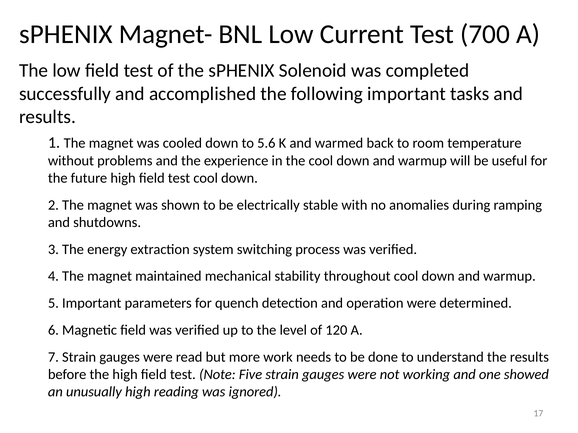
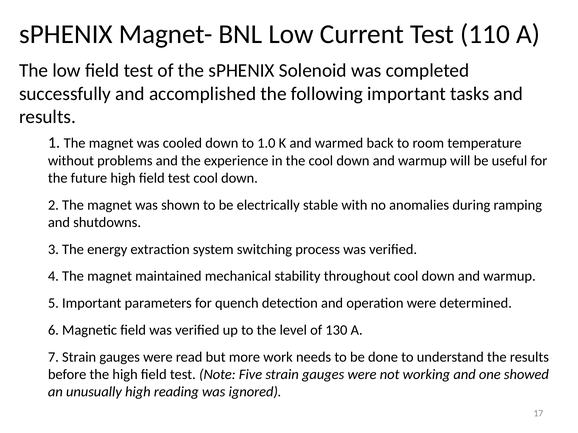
700: 700 -> 110 (485, 34)
5.6: 5.6 -> 1.0 (266, 143)
120: 120 -> 130 (336, 330)
